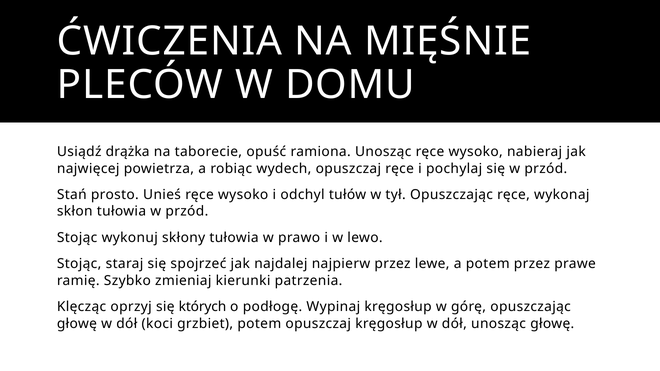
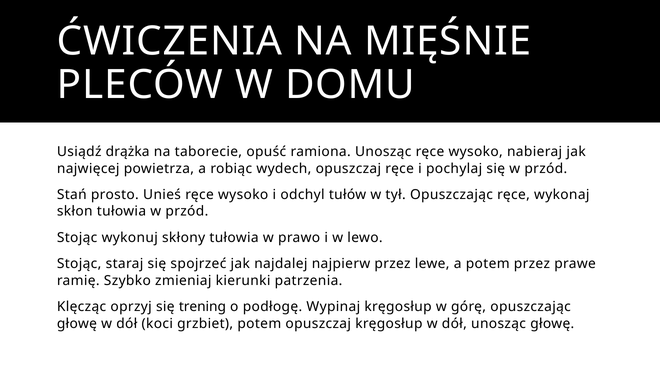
których: których -> trening (202, 307)
